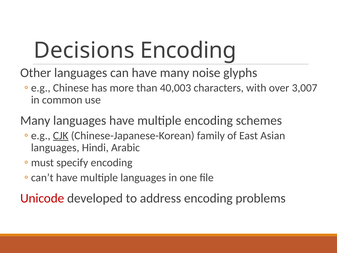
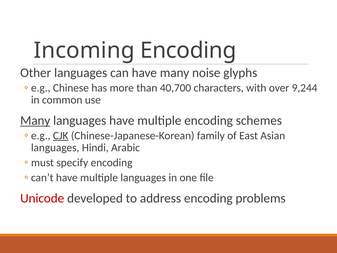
Decisions: Decisions -> Incoming (84, 50)
40,003: 40,003 -> 40,700 (175, 88)
3,007: 3,007 -> 9,244 (305, 88)
Many underline: none -> present (35, 120)
